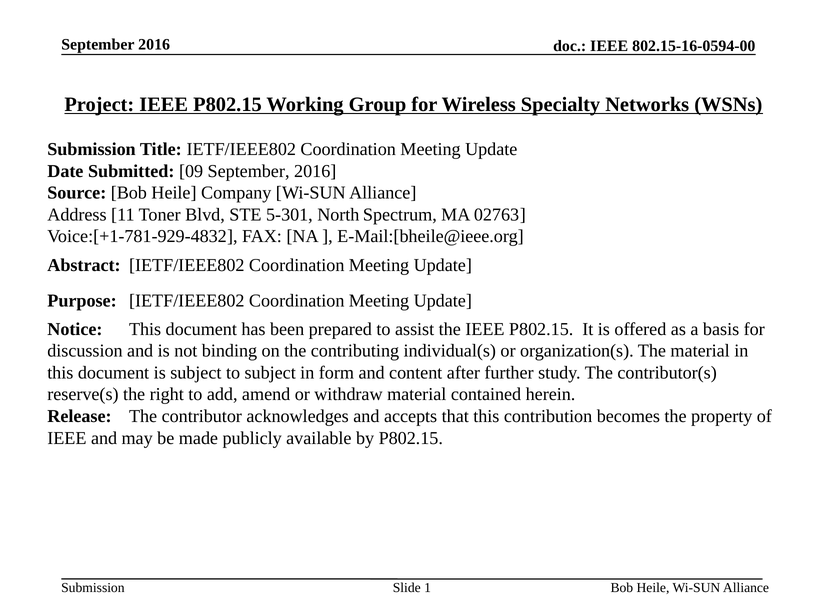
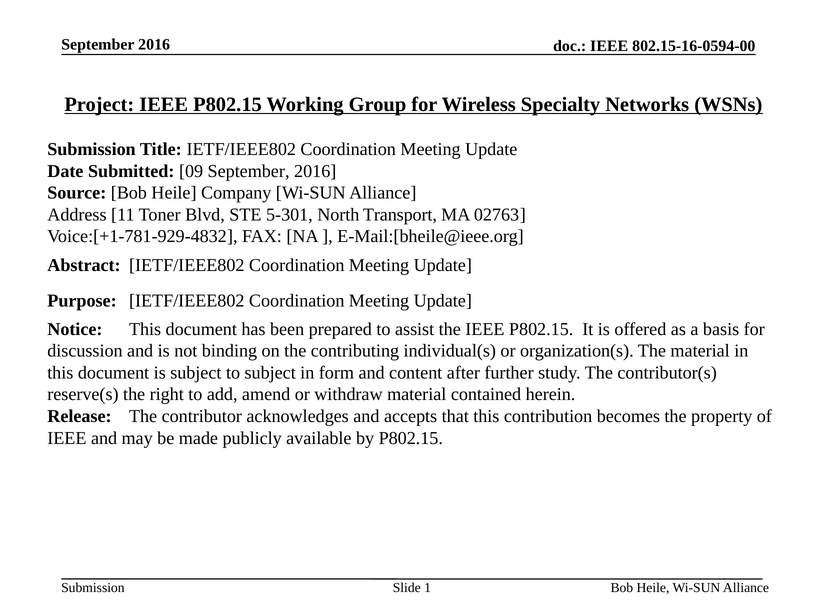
Spectrum: Spectrum -> Transport (400, 215)
